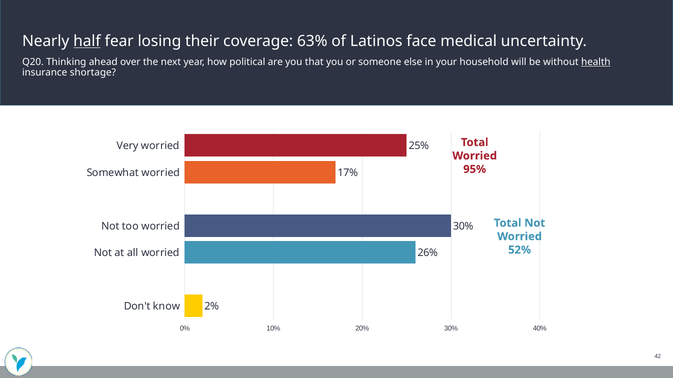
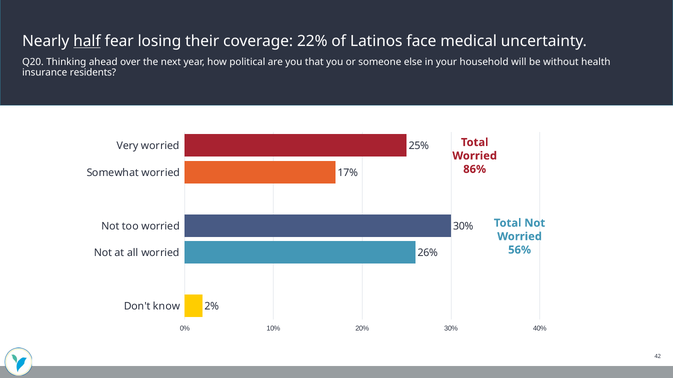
63%: 63% -> 22% (312, 41)
health underline: present -> none (596, 62)
shortage: shortage -> residents (93, 73)
95%: 95% -> 86% (475, 169)
52%: 52% -> 56% (520, 250)
